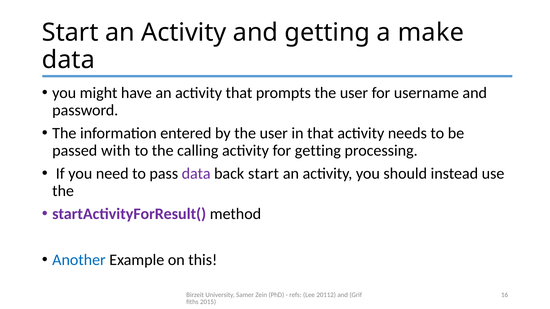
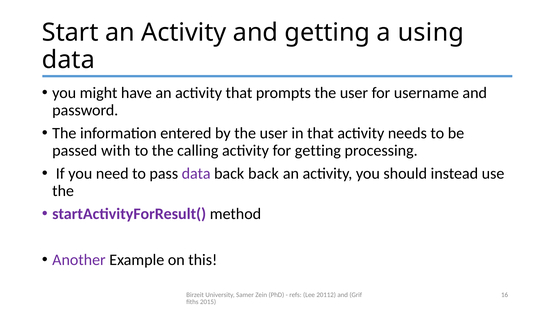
make: make -> using (431, 33)
back start: start -> back (263, 174)
Another colour: blue -> purple (79, 260)
